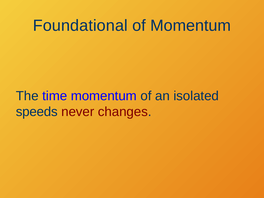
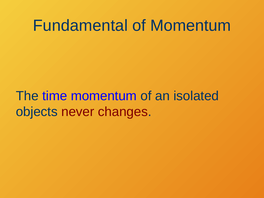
Foundational: Foundational -> Fundamental (80, 26)
speeds: speeds -> objects (37, 112)
